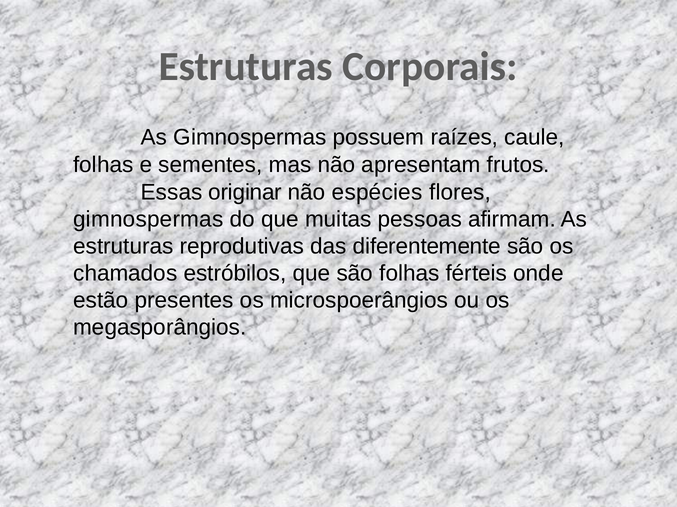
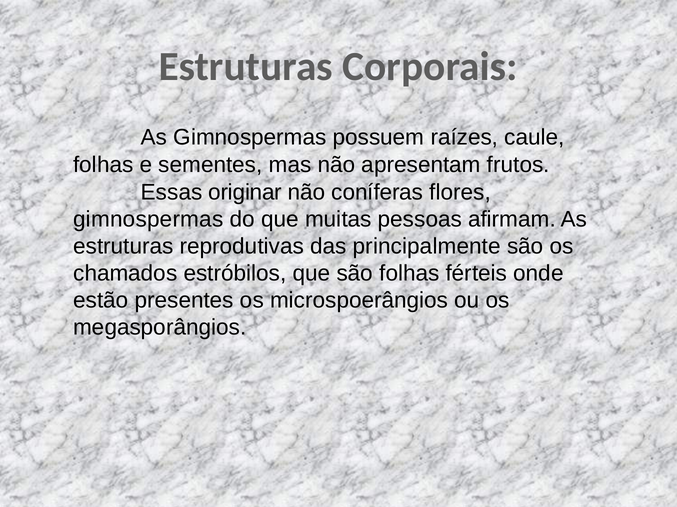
espécies: espécies -> coníferas (377, 192)
diferentemente: diferentemente -> principalmente (427, 247)
